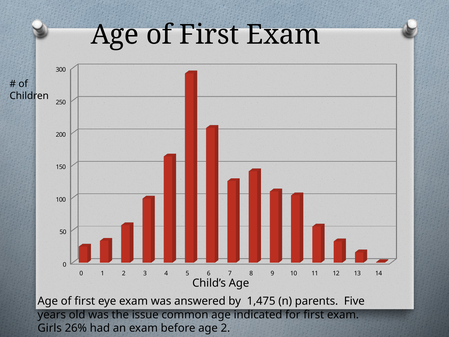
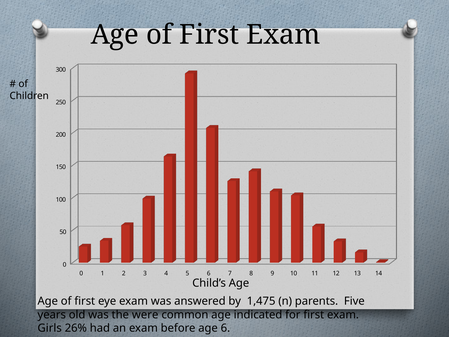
issue: issue -> were (145, 314)
age 2: 2 -> 6 (225, 328)
